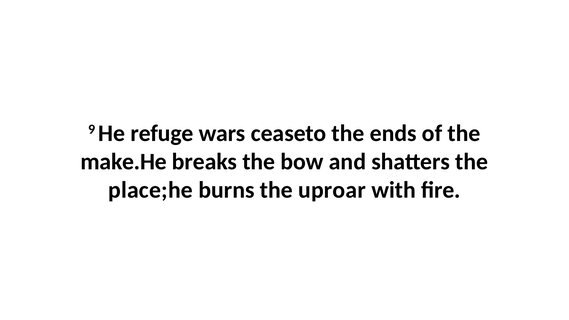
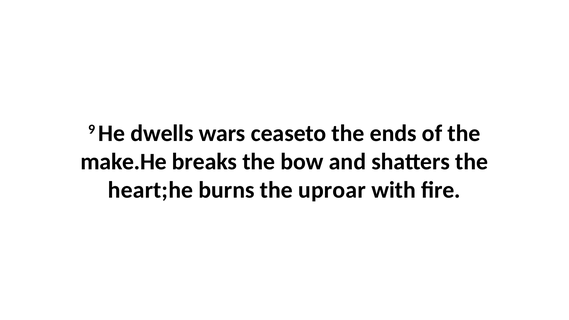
refuge: refuge -> dwells (162, 133)
place;he: place;he -> heart;he (151, 190)
